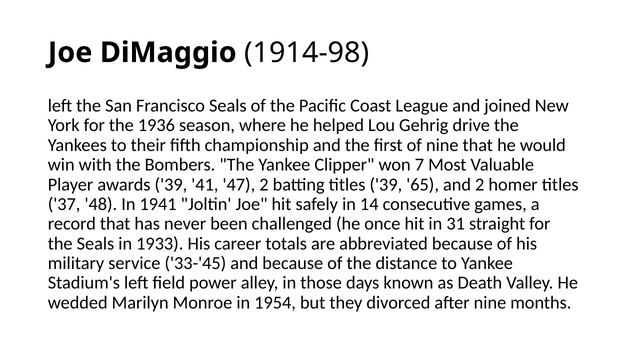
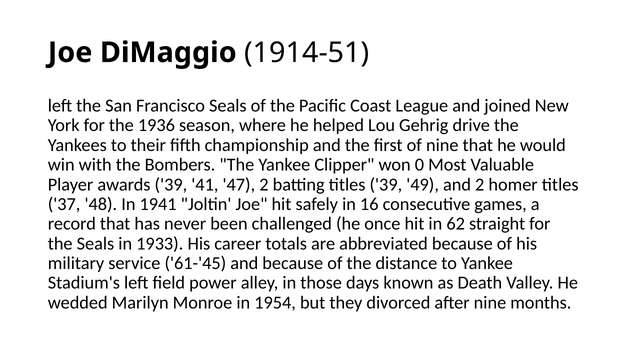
1914-98: 1914-98 -> 1914-51 (307, 53)
7: 7 -> 0 (419, 165)
65: 65 -> 49 (423, 185)
14: 14 -> 16 (369, 205)
31: 31 -> 62 (456, 224)
33-'45: 33-'45 -> 61-'45 (195, 264)
